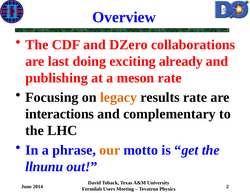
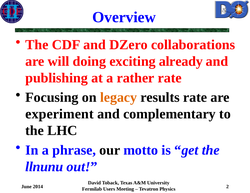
last: last -> will (59, 61)
meson: meson -> rather (135, 78)
interactions: interactions -> experiment (60, 114)
our colour: orange -> black (110, 150)
